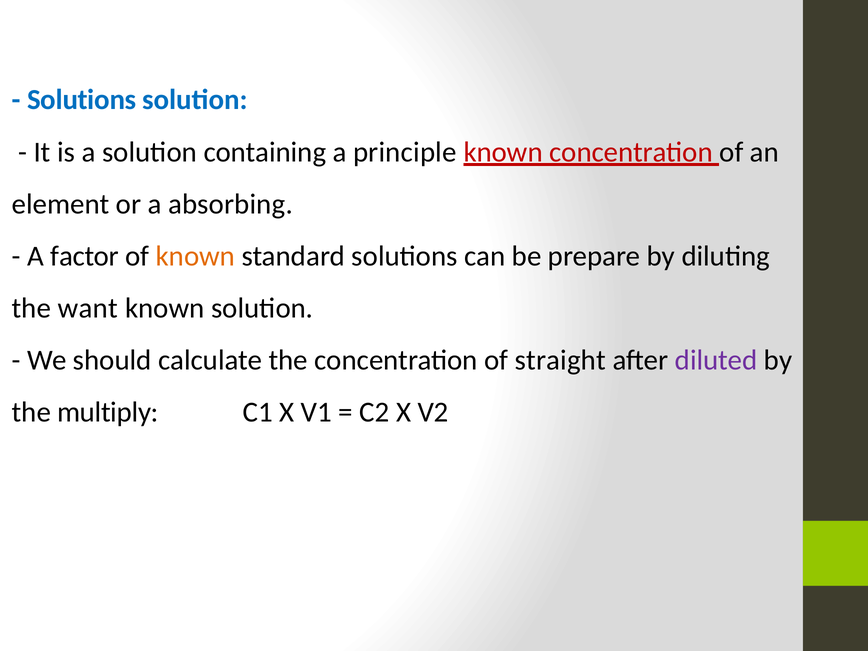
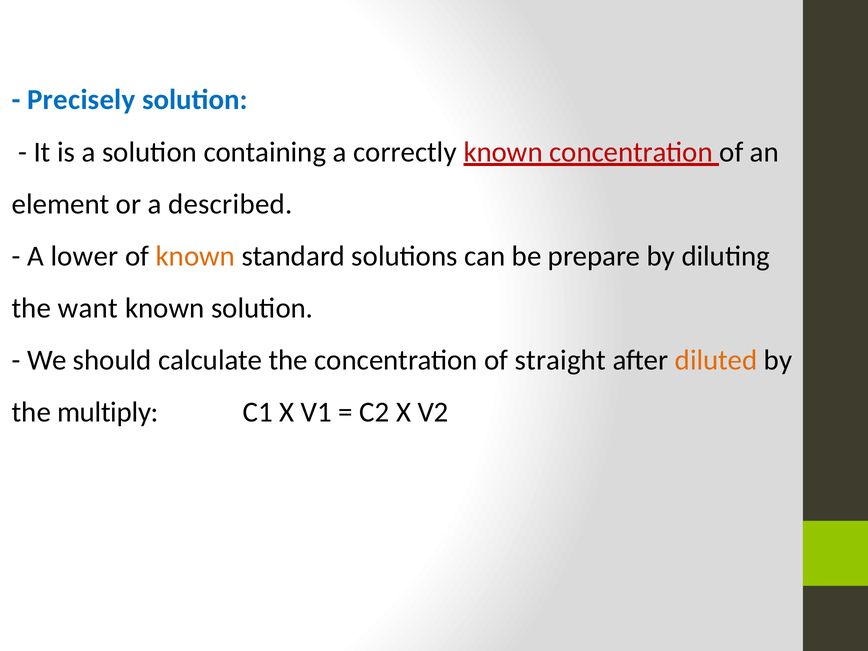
Solutions: Solutions -> Precisely (81, 100)
principle: principle -> correctly (405, 152)
absorbing: absorbing -> described (230, 204)
factor: factor -> lower (84, 256)
diluted colour: purple -> orange (716, 360)
